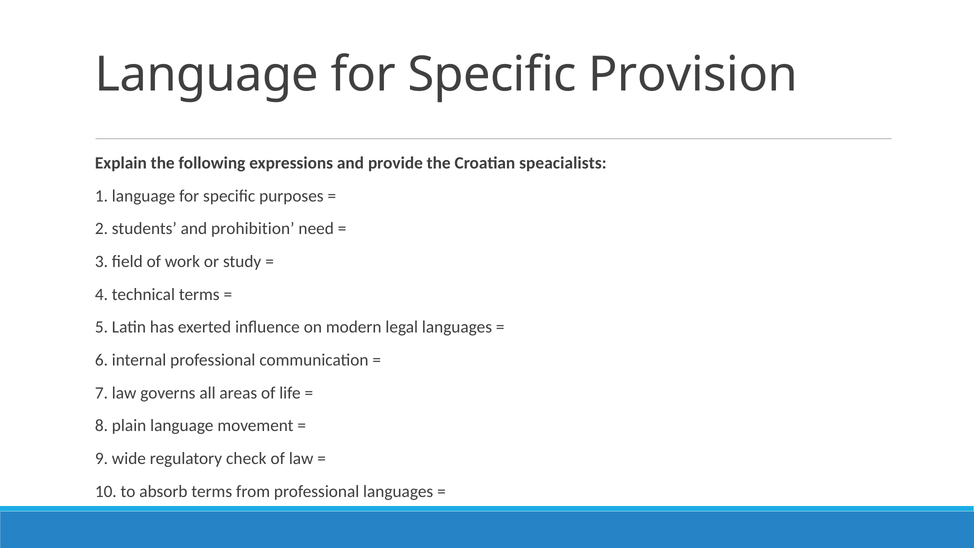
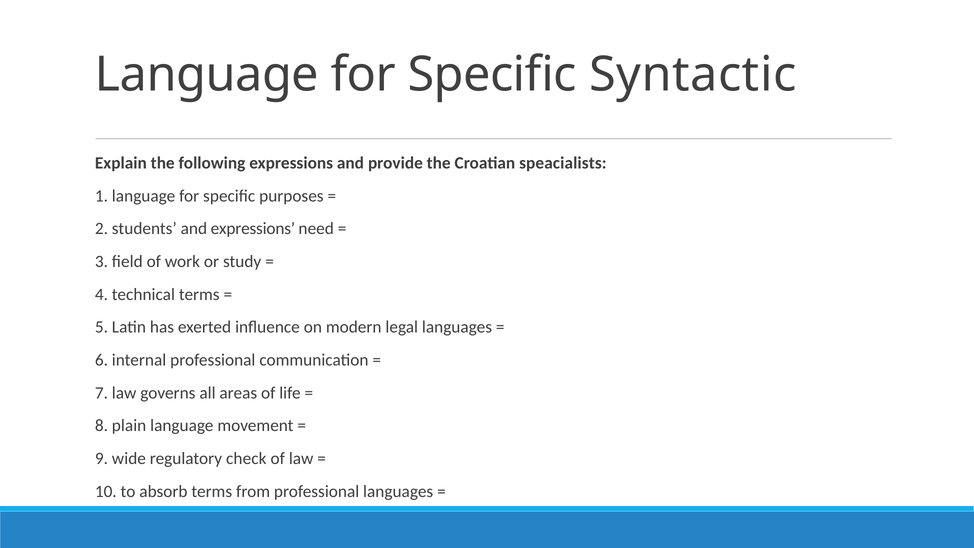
Provision: Provision -> Syntactic (693, 75)
and prohibition: prohibition -> expressions (253, 229)
